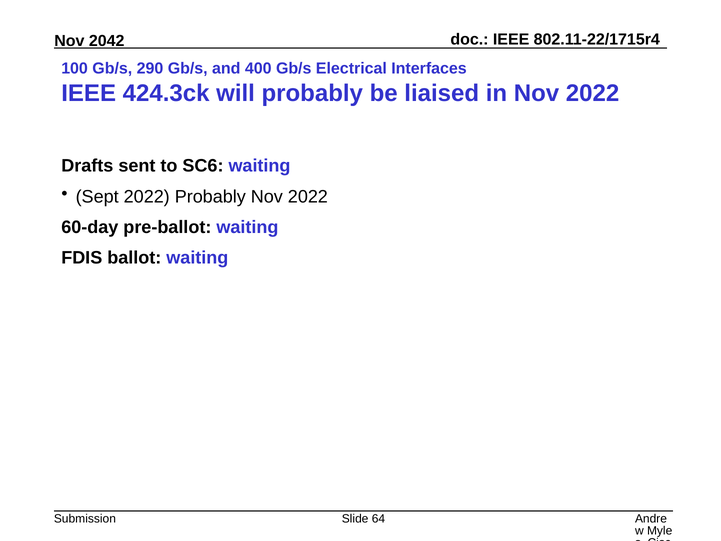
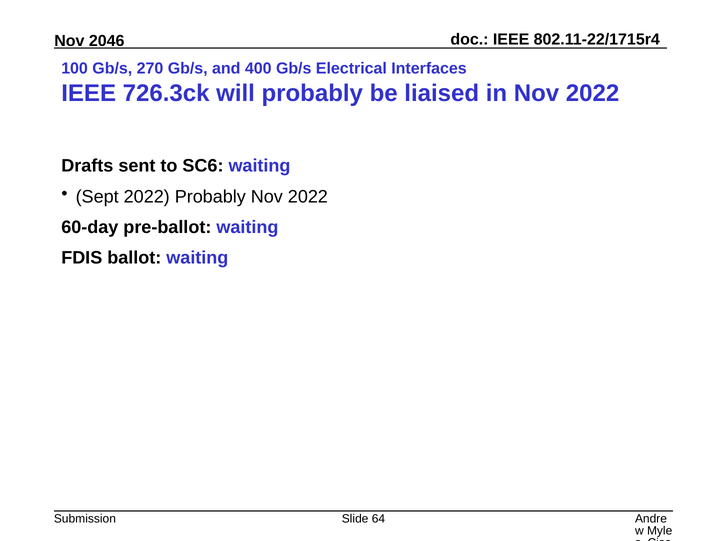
2042: 2042 -> 2046 (107, 41)
290: 290 -> 270 (150, 68)
424.3ck: 424.3ck -> 726.3ck (166, 93)
